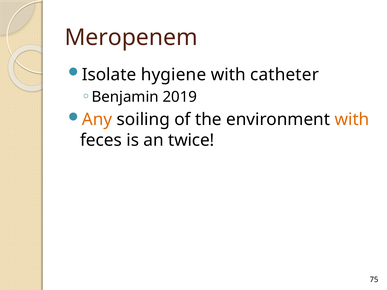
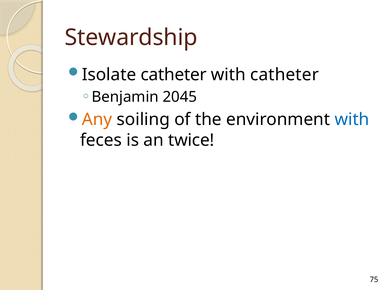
Meropenem: Meropenem -> Stewardship (131, 37)
Isolate hygiene: hygiene -> catheter (174, 75)
2019: 2019 -> 2045 (180, 97)
with colour: orange -> blue (352, 120)
